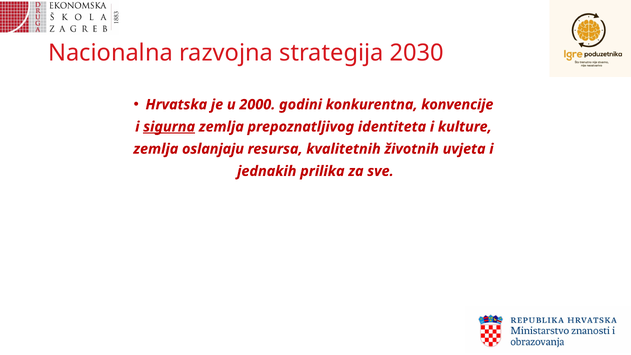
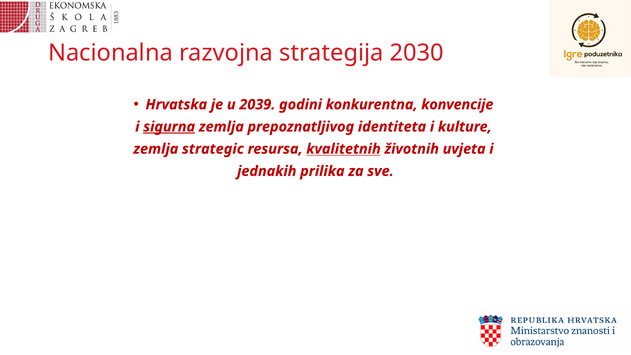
2000: 2000 -> 2039 (257, 105)
oslanjaju: oslanjaju -> strategic (213, 149)
kvalitetnih underline: none -> present (343, 149)
